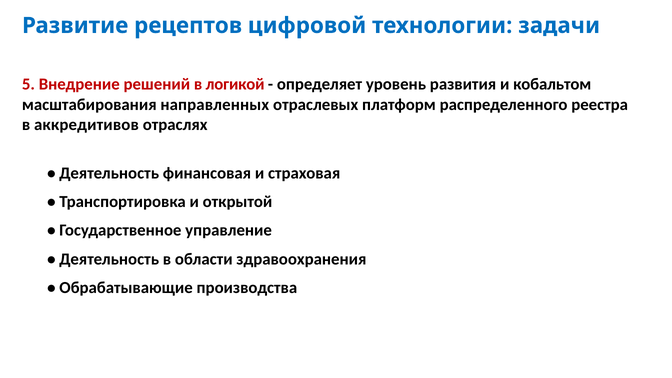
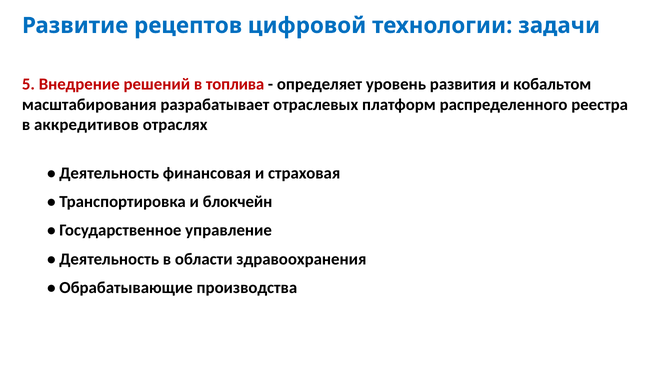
логикой: логикой -> топлива (235, 84)
направленных: направленных -> разрабатывает (215, 104)
открытой: открытой -> блокчейн (238, 202)
